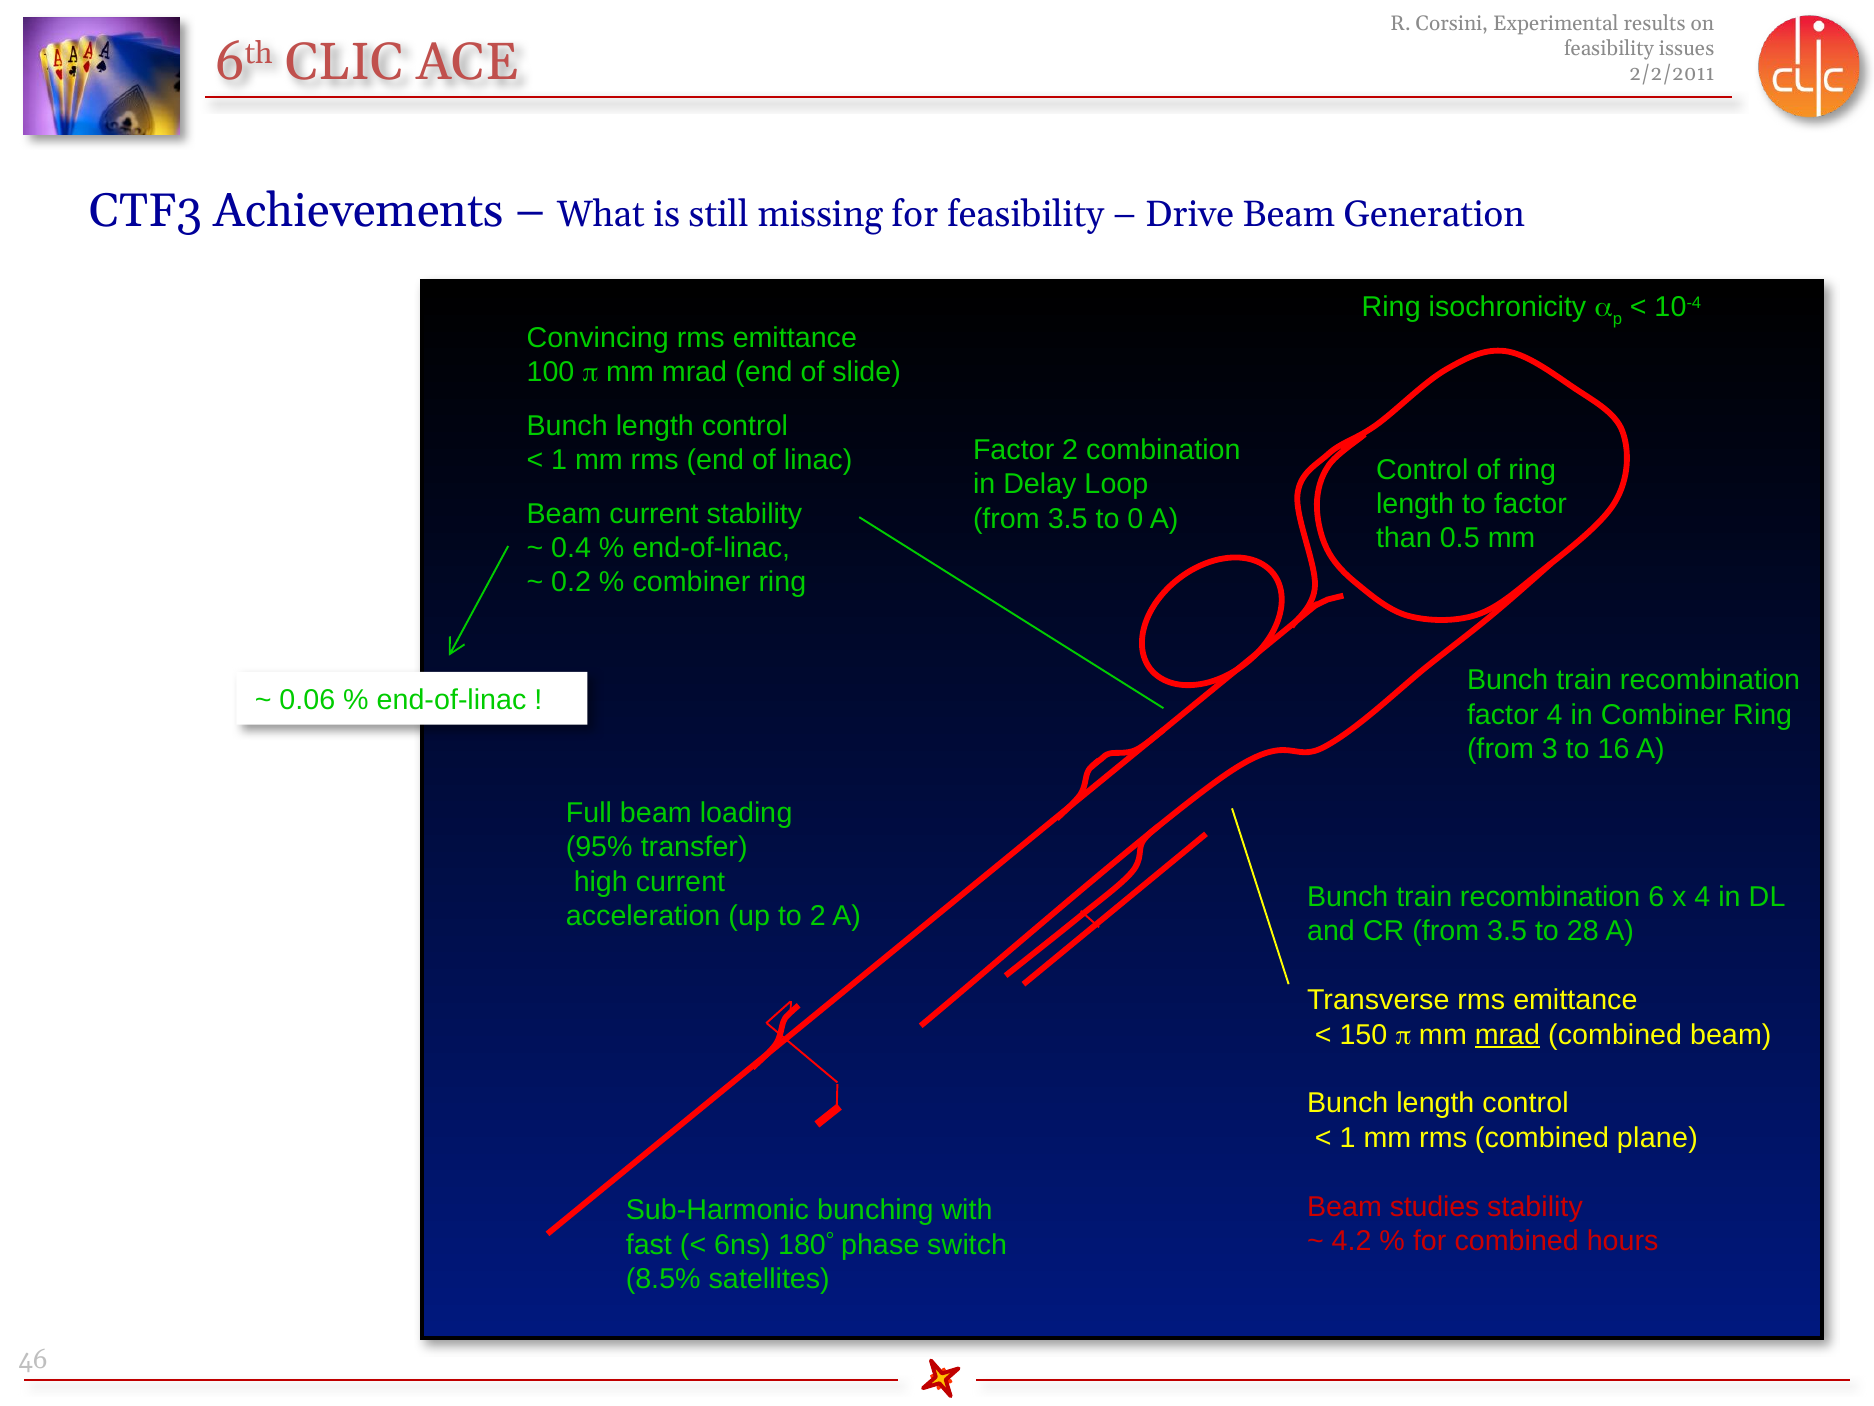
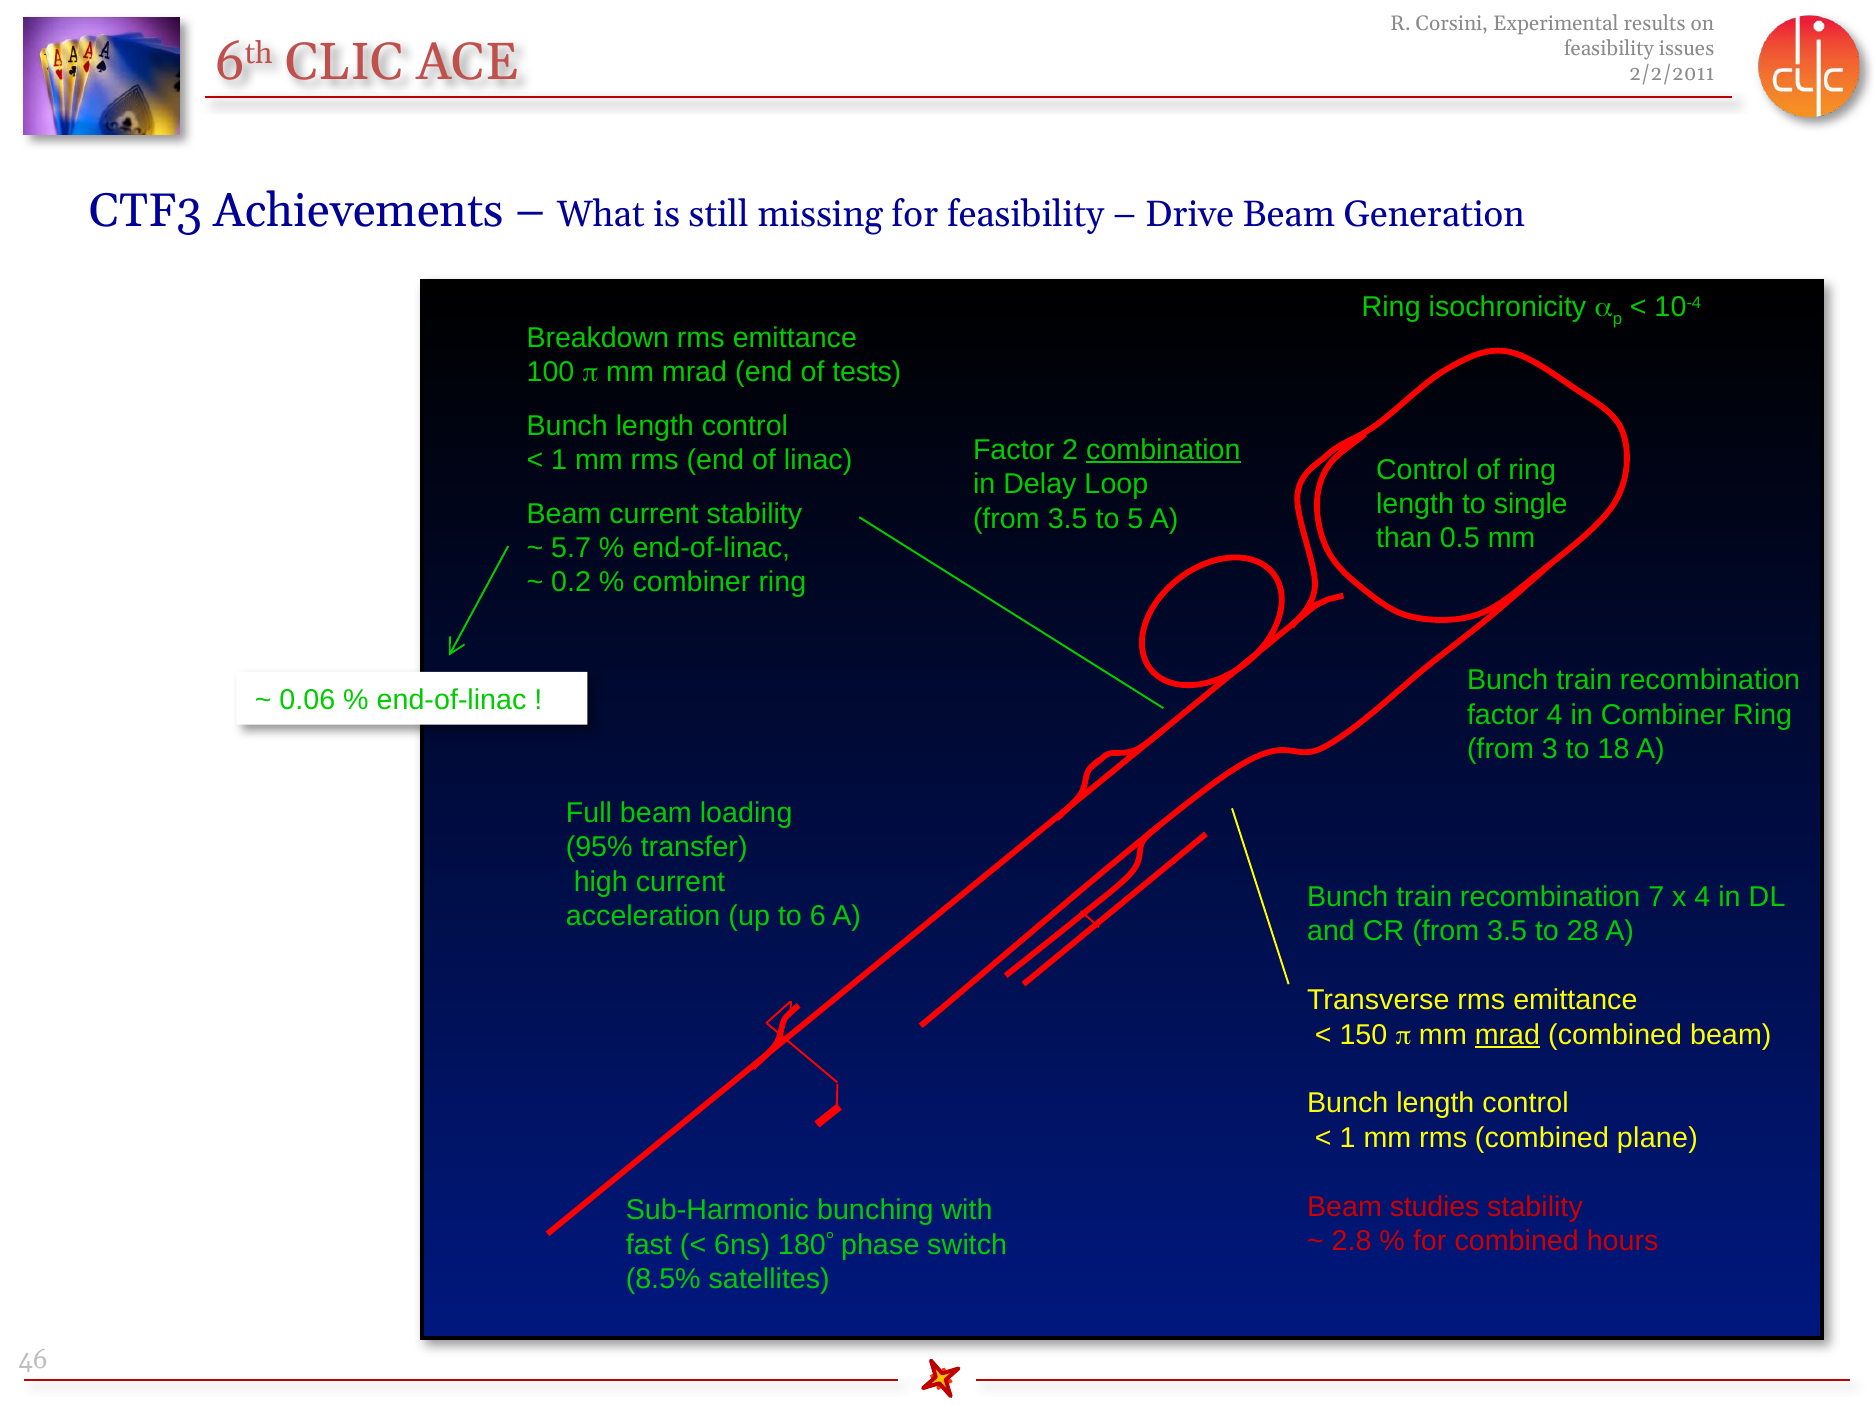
Convincing: Convincing -> Breakdown (598, 338)
slide: slide -> tests (867, 372)
combination underline: none -> present (1163, 450)
to factor: factor -> single (1531, 504)
0: 0 -> 5 (1135, 518)
0.4: 0.4 -> 5.7 (571, 548)
16: 16 -> 18 (1614, 749)
6: 6 -> 7 (1656, 897)
to 2: 2 -> 6 (818, 916)
4.2: 4.2 -> 2.8 (1352, 1241)
